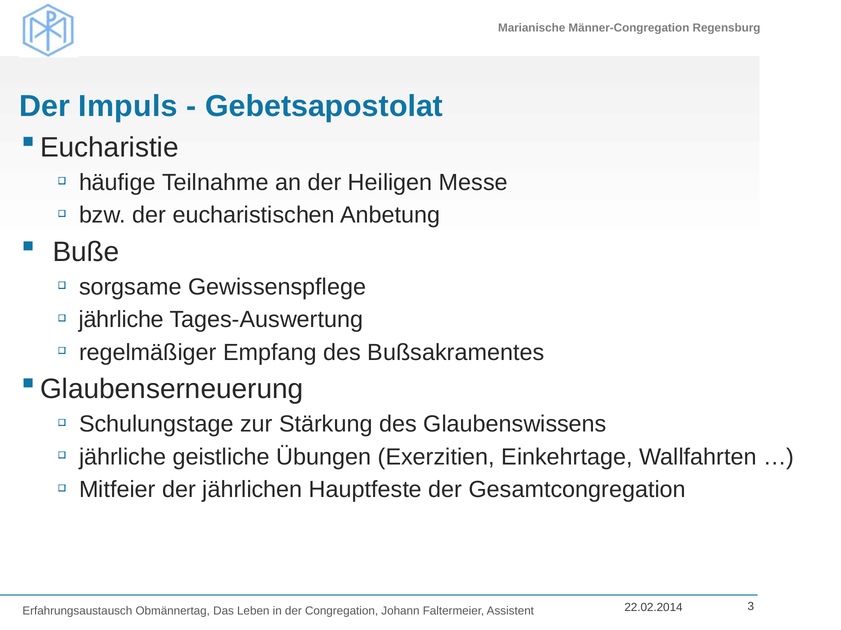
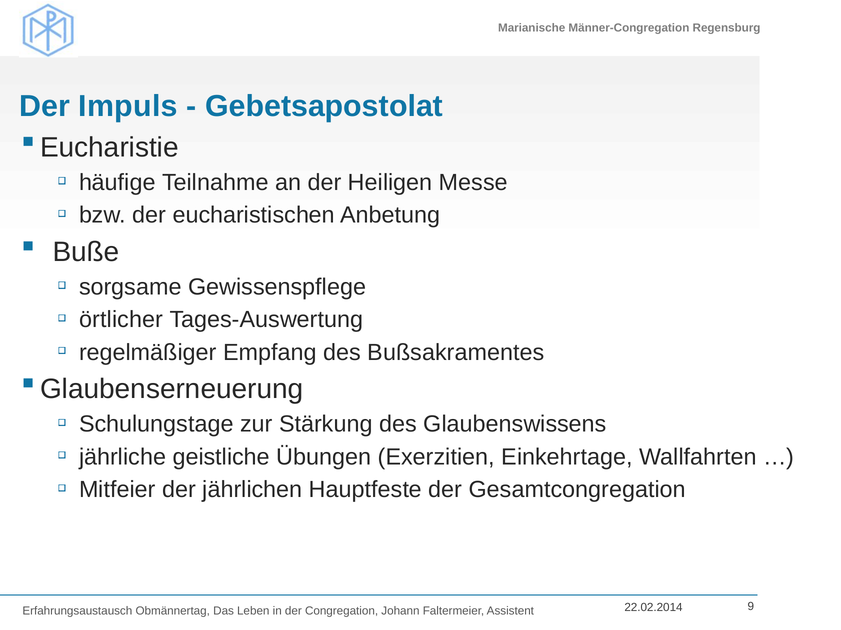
jährliche: jährliche -> örtlicher (121, 320)
3: 3 -> 9 (751, 607)
